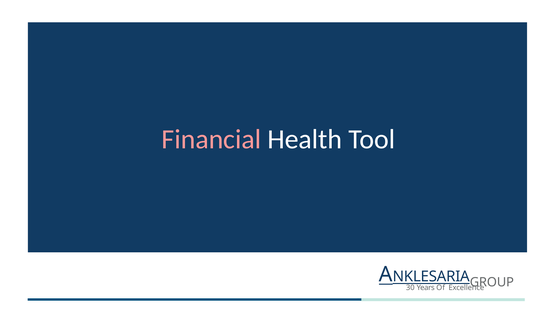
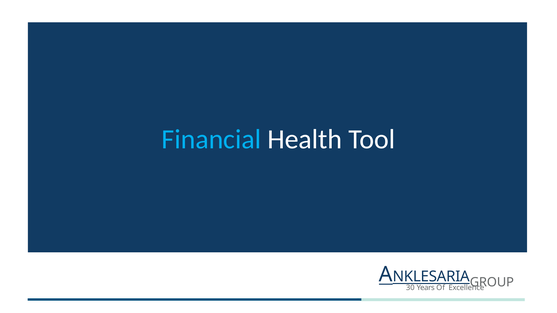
Financial colour: pink -> light blue (211, 139)
